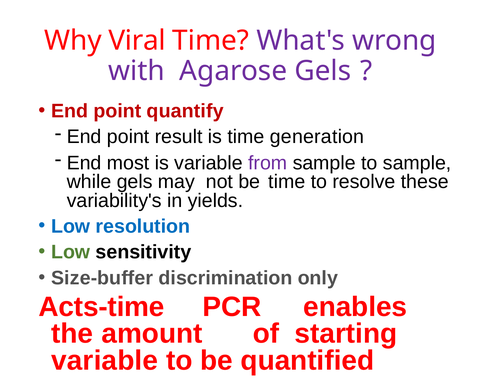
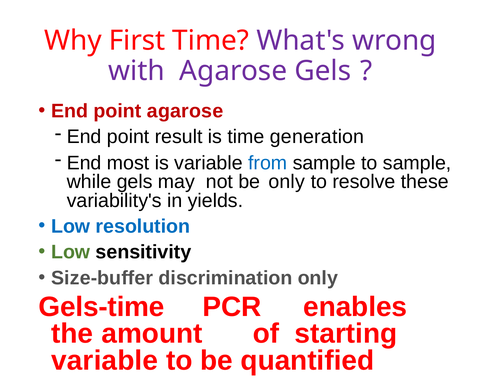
Viral: Viral -> First (137, 40)
point quantify: quantify -> agarose (185, 111)
from colour: purple -> blue (268, 163)
be time: time -> only (287, 182)
Acts-time: Acts-time -> Gels-time (102, 307)
